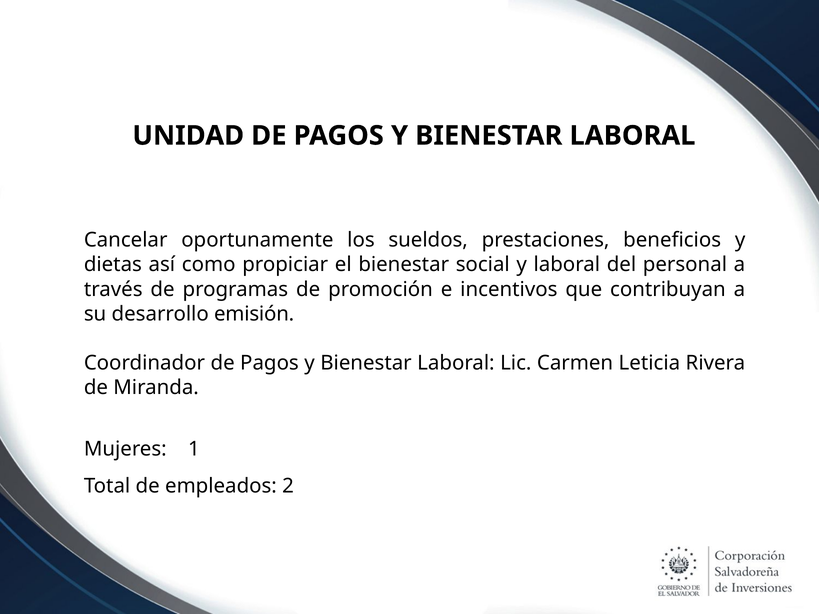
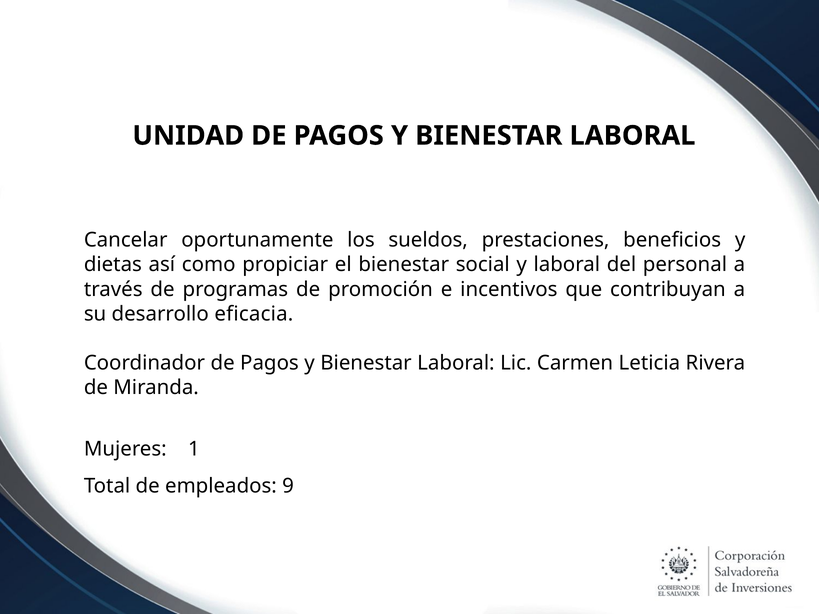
emisión: emisión -> eficacia (254, 314)
2: 2 -> 9 (288, 486)
